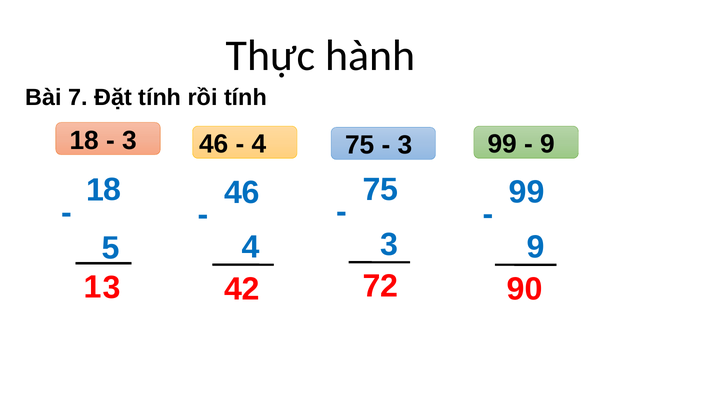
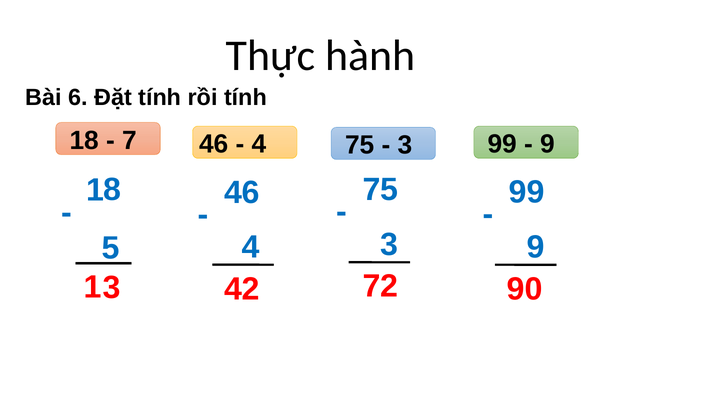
7: 7 -> 6 (78, 97)
3: 3 -> 7 (130, 140)
